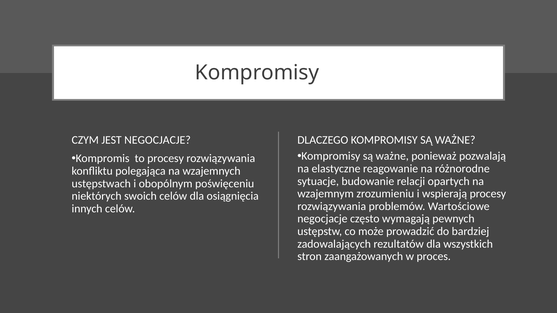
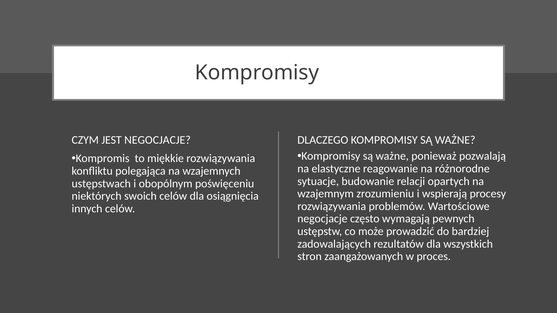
to procesy: procesy -> miękkie (166, 159)
